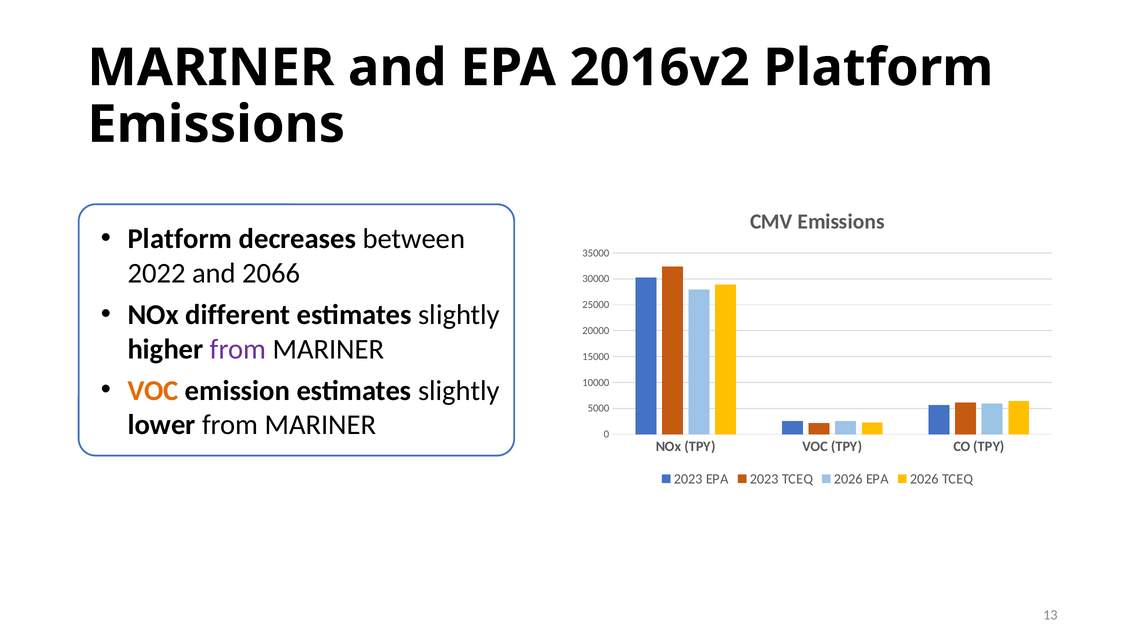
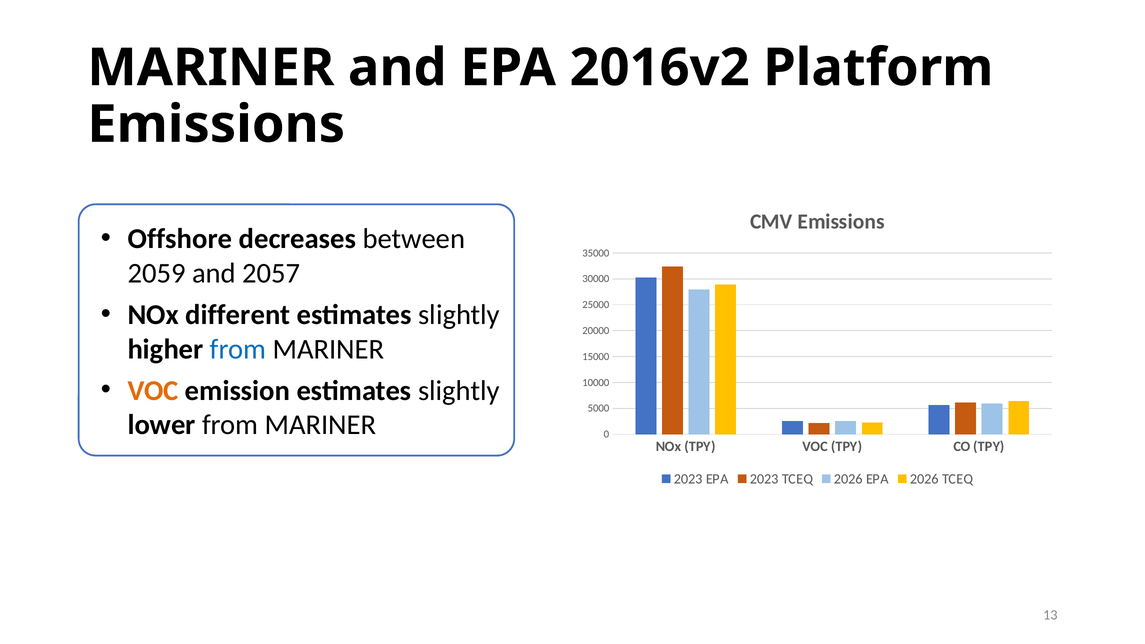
Platform: Platform -> Offshore (180, 239)
2022: 2022 -> 2059 (157, 273)
2066: 2066 -> 2057 (271, 273)
from colour: purple -> blue (238, 349)
